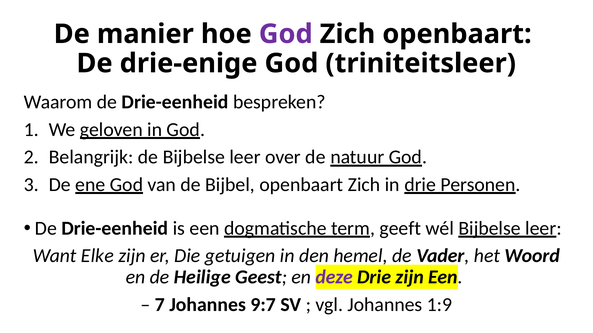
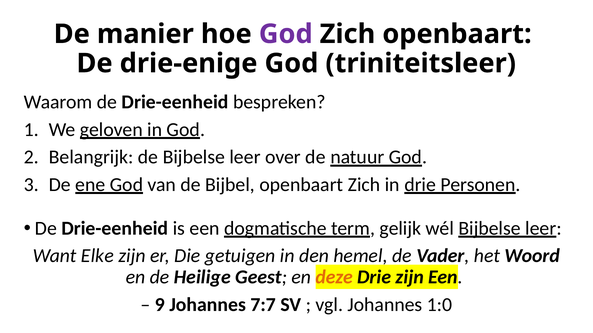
geeft: geeft -> gelijk (400, 229)
deze colour: purple -> orange (334, 278)
7: 7 -> 9 (160, 305)
9:7: 9:7 -> 7:7 (263, 305)
1:9: 1:9 -> 1:0 (440, 305)
